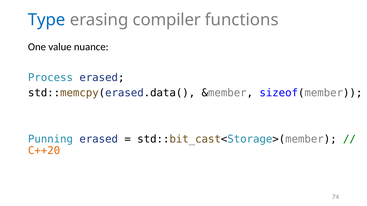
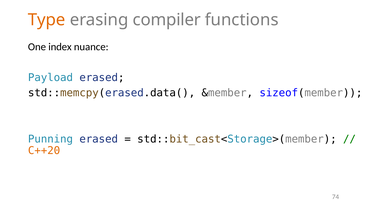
Type colour: blue -> orange (47, 20)
value: value -> index (60, 47)
Process: Process -> Payload (50, 78)
